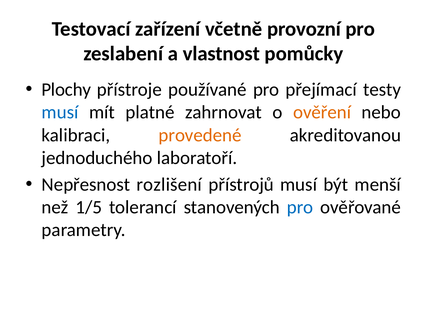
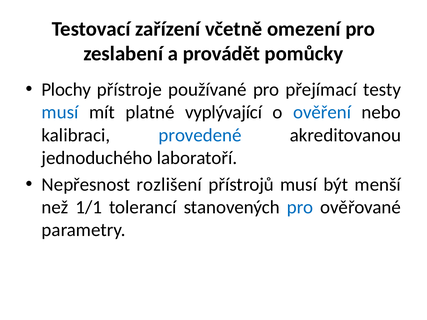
provozní: provozní -> omezení (304, 29)
vlastnost: vlastnost -> provádět (221, 54)
zahrnovat: zahrnovat -> vyplývající (224, 112)
ověření colour: orange -> blue (322, 112)
provedené colour: orange -> blue (200, 135)
1/5: 1/5 -> 1/1 (89, 207)
